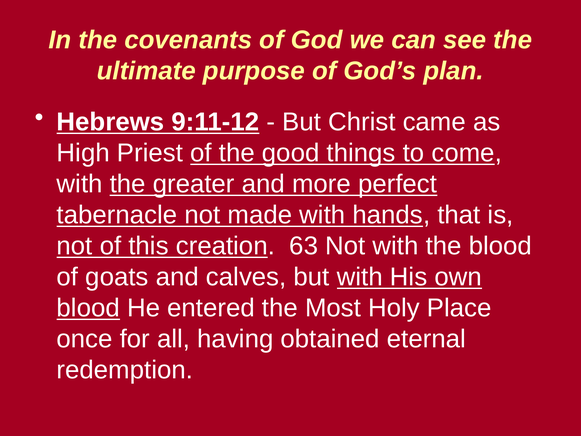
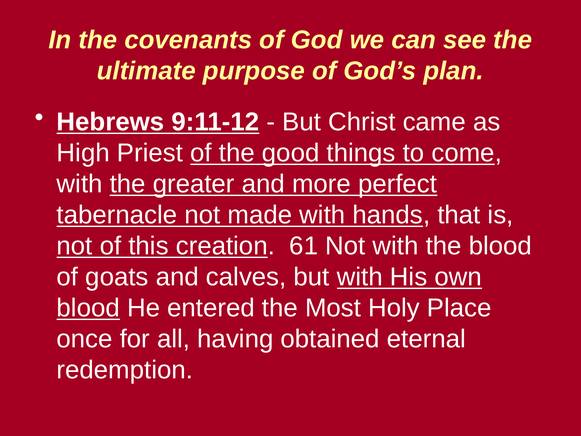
63: 63 -> 61 (304, 246)
